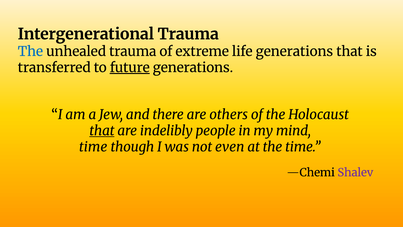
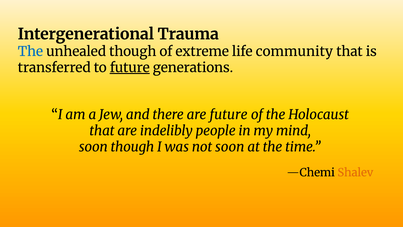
unhealed trauma: trauma -> though (133, 51)
life generations: generations -> community (294, 51)
are others: others -> future (229, 115)
that underline: present -> none (102, 131)
time: time -> soon (93, 147)
not even: even -> soon (230, 147)
Shalev colour: purple -> orange (355, 172)
